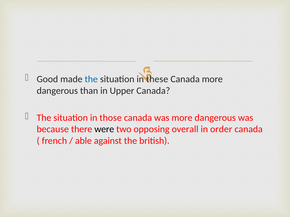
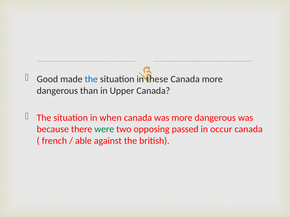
those: those -> when (111, 118)
were colour: black -> green (104, 129)
overall: overall -> passed (185, 129)
order: order -> occur (221, 129)
